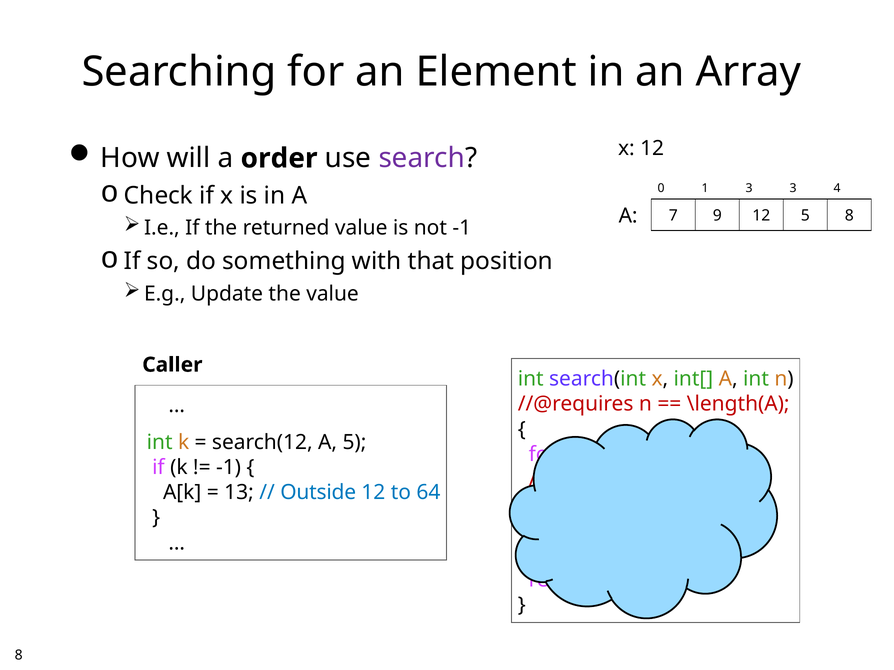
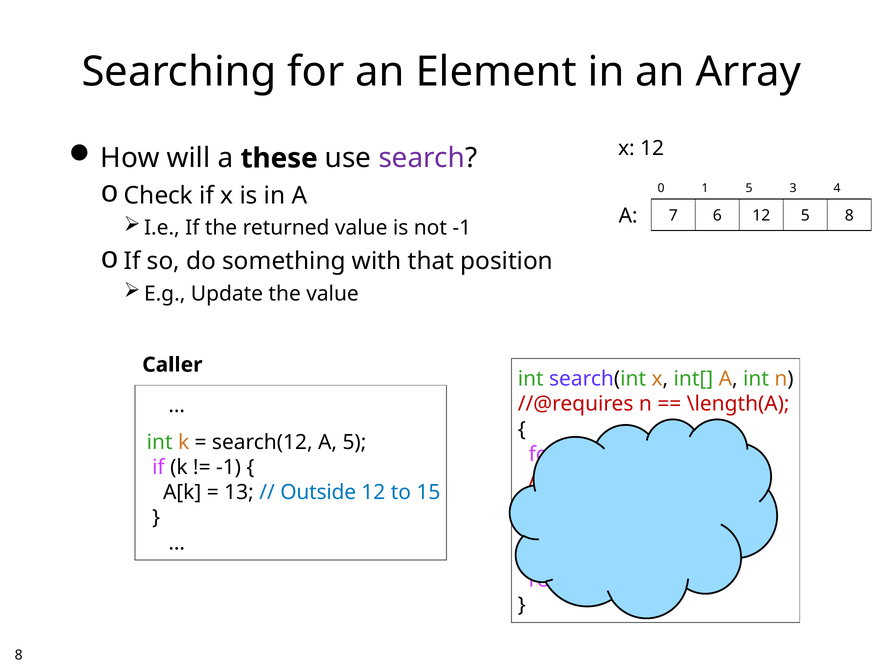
order: order -> these (279, 158)
1 3: 3 -> 5 (749, 188)
9: 9 -> 6 (717, 216)
64: 64 -> 15 (428, 493)
